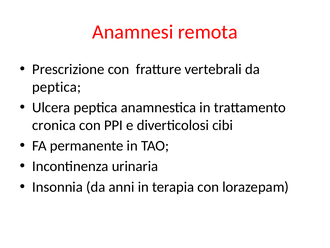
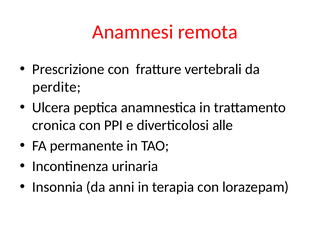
peptica: peptica -> perdite (57, 87)
cibi: cibi -> alle (223, 125)
